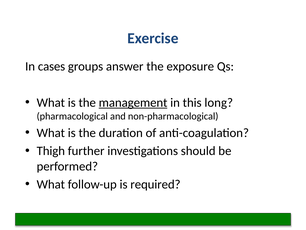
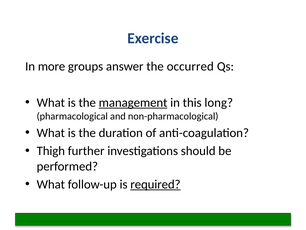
cases: cases -> more (52, 66)
exposure: exposure -> occurred (190, 66)
required underline: none -> present (155, 184)
